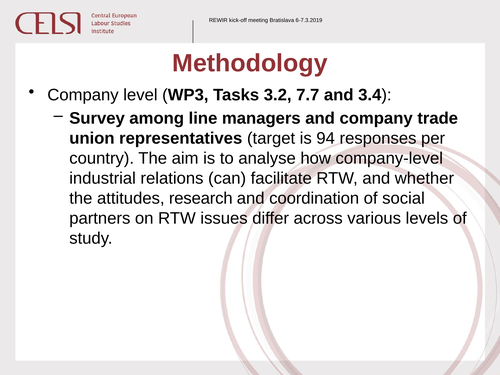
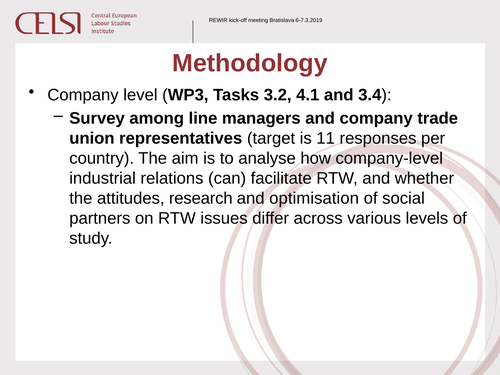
7.7: 7.7 -> 4.1 (308, 95)
94: 94 -> 11 (326, 138)
coordination: coordination -> optimisation (314, 198)
